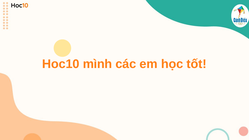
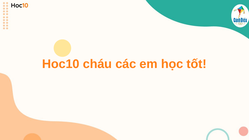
mình: mình -> cháu (97, 64)
